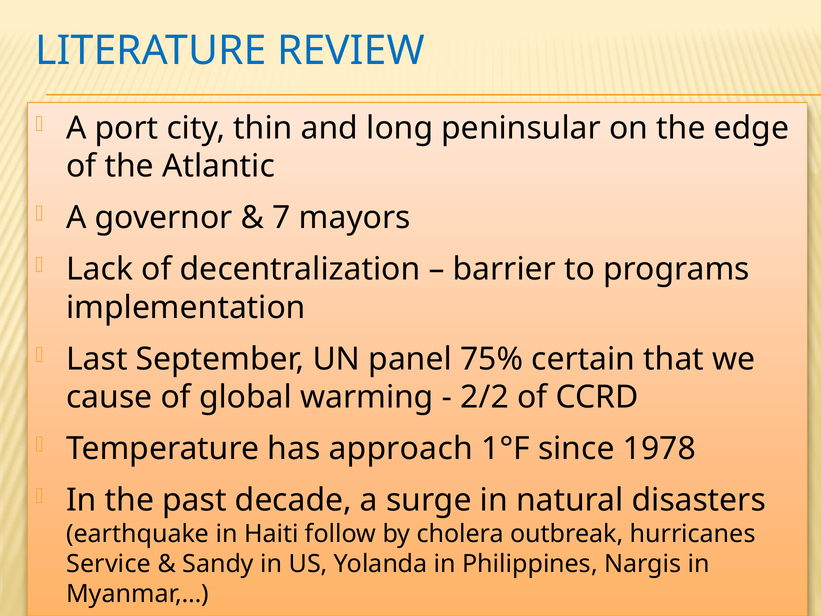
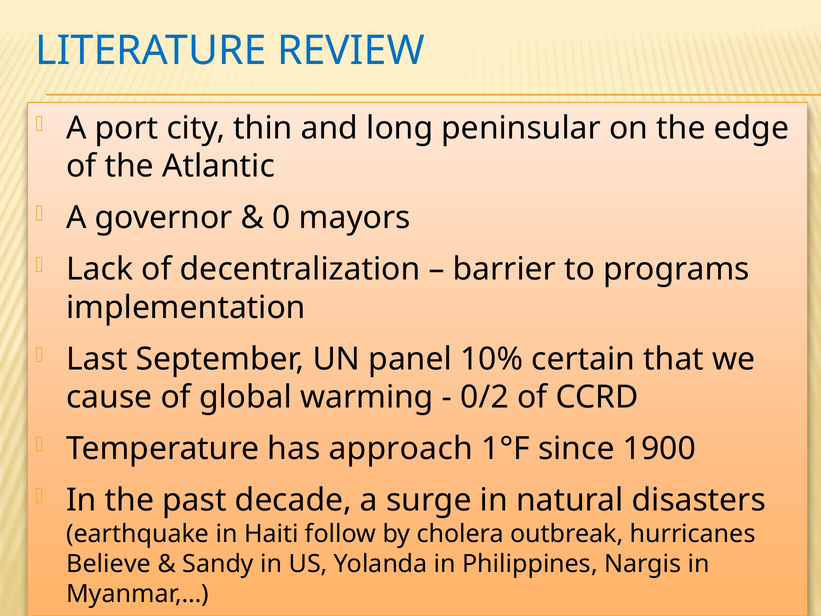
7: 7 -> 0 (282, 218)
75%: 75% -> 10% (492, 359)
2/2: 2/2 -> 0/2 (485, 397)
1978: 1978 -> 1900 (659, 449)
Service: Service -> Believe (109, 564)
